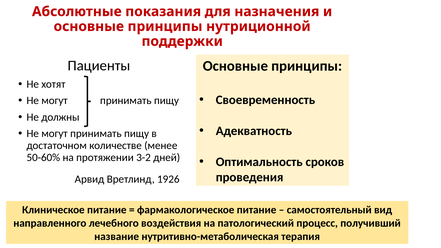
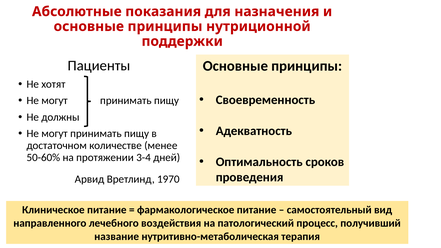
3-2: 3-2 -> 3-4 (144, 157)
1926: 1926 -> 1970 (168, 179)
